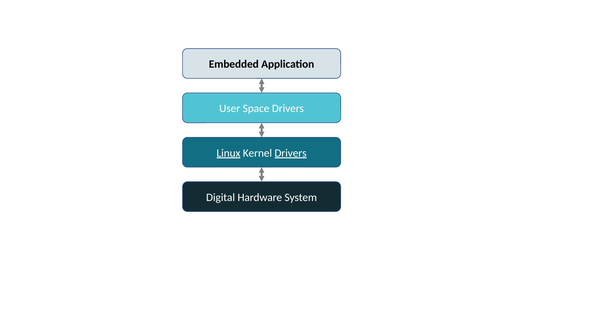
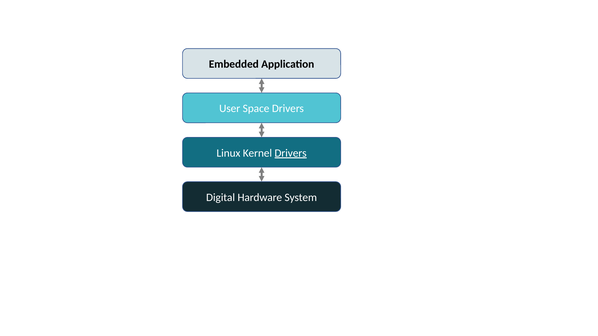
Linux underline: present -> none (228, 153)
